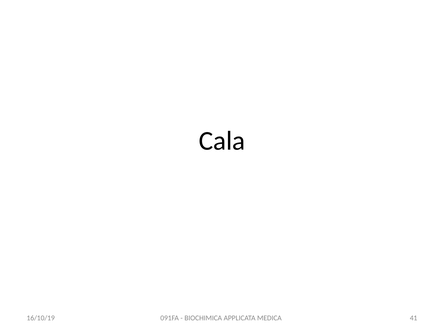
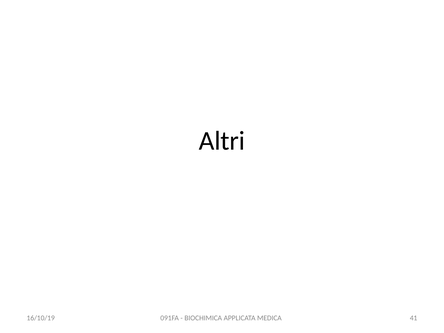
Cala: Cala -> Altri (222, 141)
